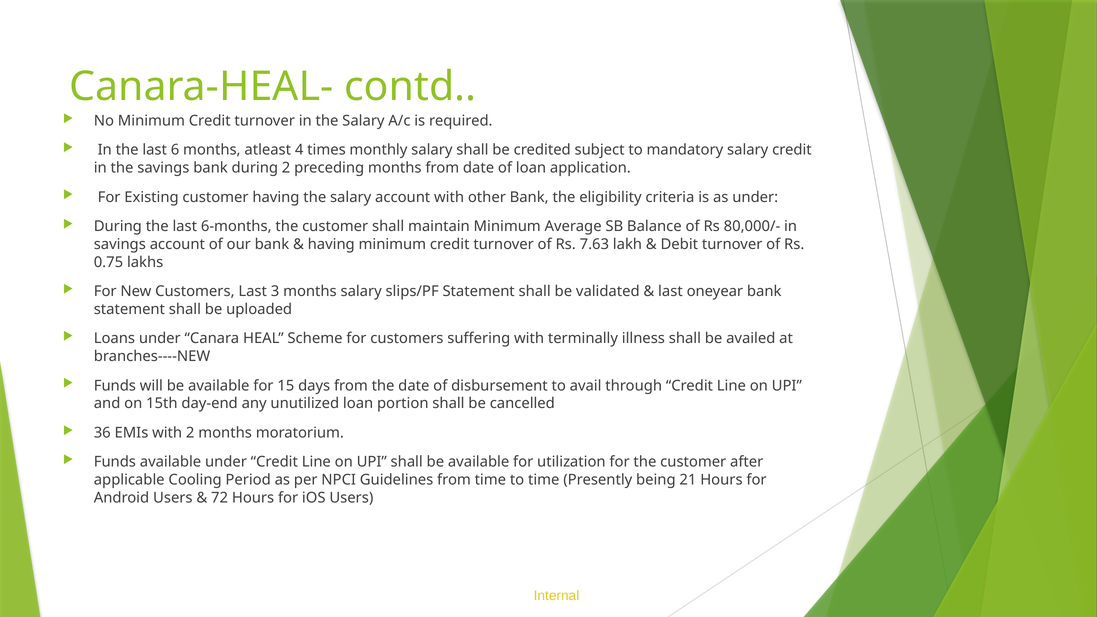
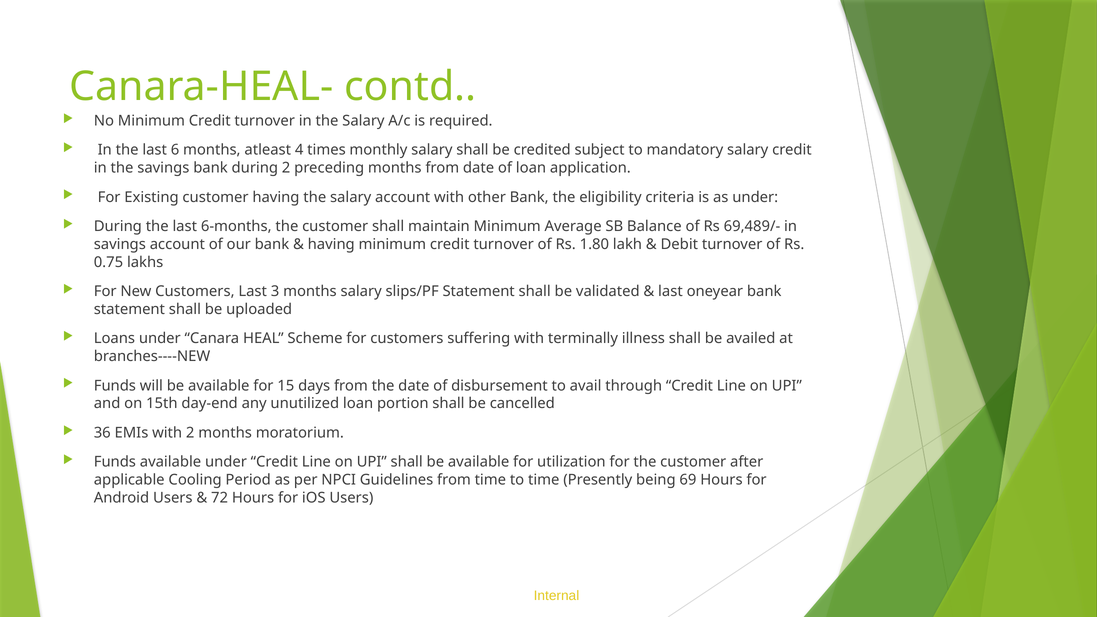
80,000/-: 80,000/- -> 69,489/- (752, 226)
7.63: 7.63 -> 1.80 (594, 244)
21: 21 -> 69 (688, 480)
